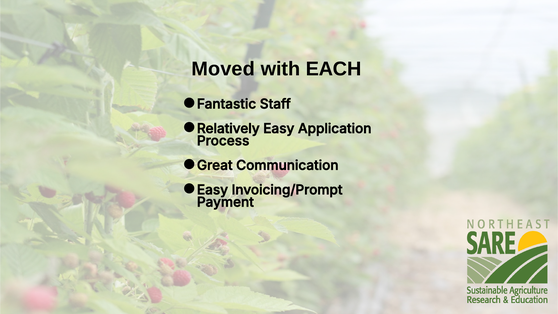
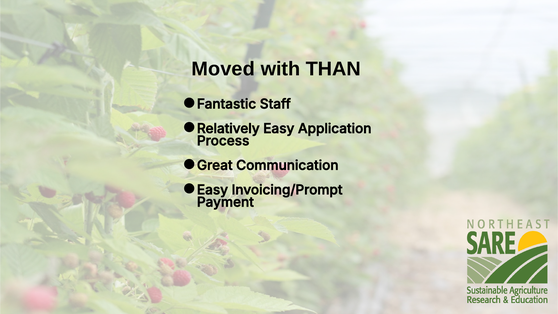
EACH: EACH -> THAN (333, 69)
